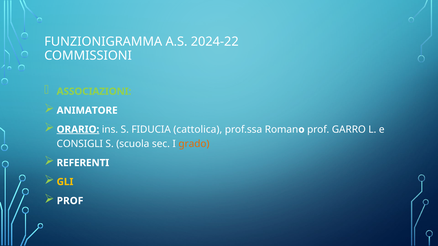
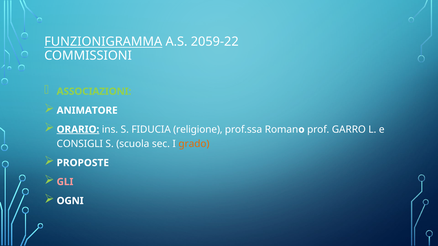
FUNZIONIGRAMMA underline: none -> present (103, 42)
2024-22: 2024-22 -> 2059-22 (215, 42)
cattolica: cattolica -> religione (198, 130)
REFERENTI: REFERENTI -> PROPOSTE (83, 163)
GLI colour: yellow -> pink (65, 182)
PROF: PROF -> OGNI (70, 201)
